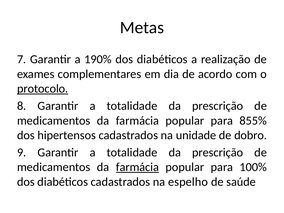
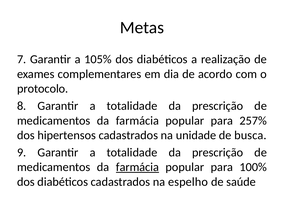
190%: 190% -> 105% (98, 59)
protocolo underline: present -> none (43, 89)
855%: 855% -> 257% (253, 121)
dobro: dobro -> busca (250, 135)
